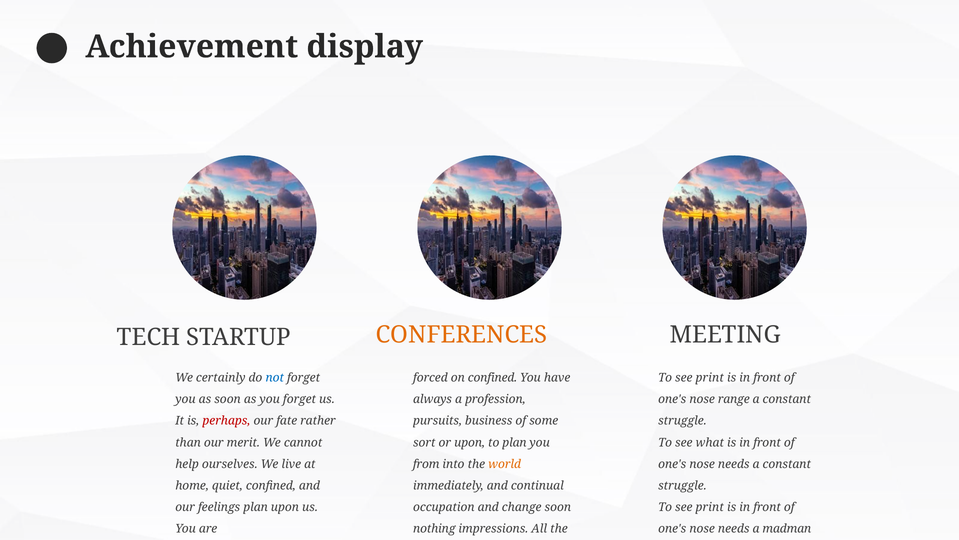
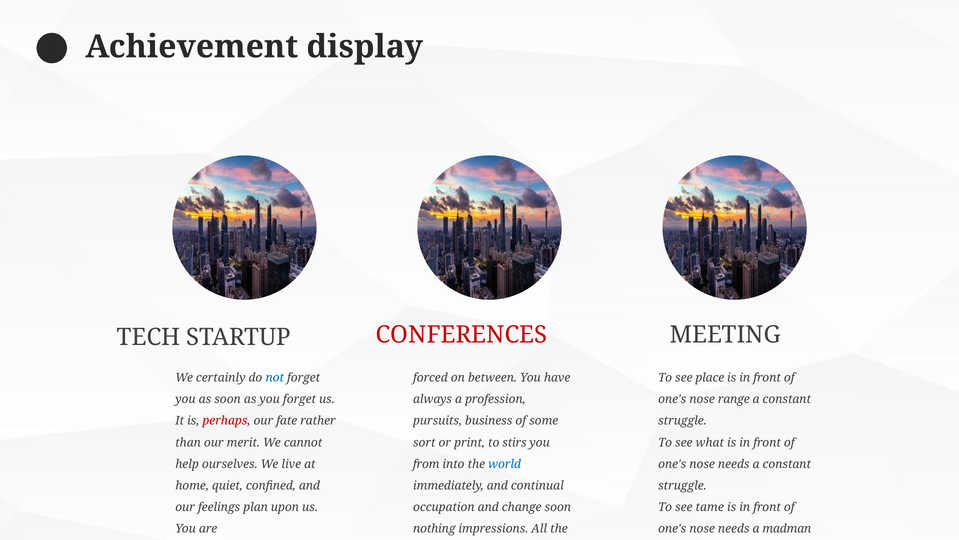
CONFERENCES colour: orange -> red (461, 334)
on confined: confined -> between (492, 377)
print: print -> place (710, 377)
or upon: upon -> print (470, 442)
to plan: plan -> stirs (515, 442)
world colour: orange -> blue (505, 464)
print: print -> tame (710, 507)
